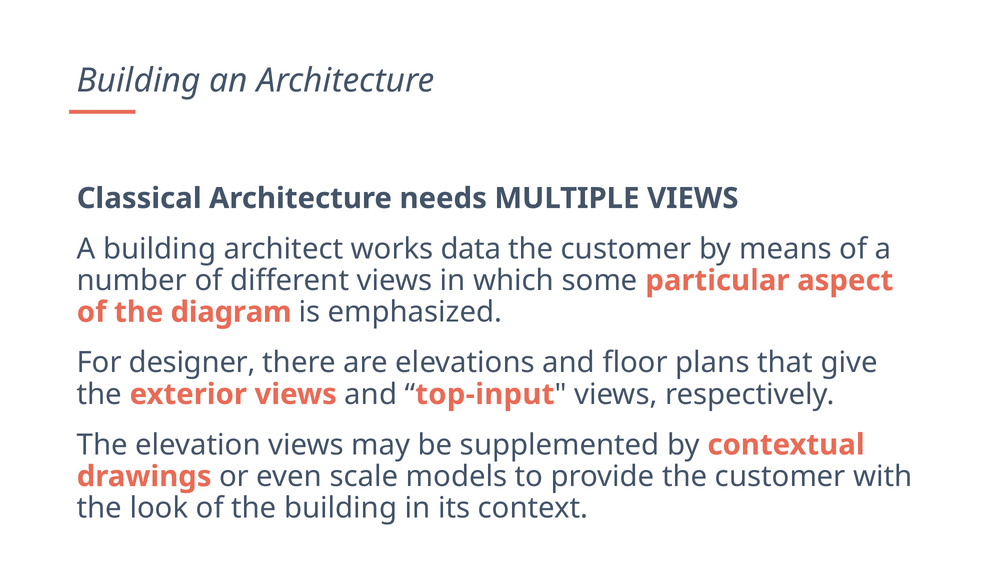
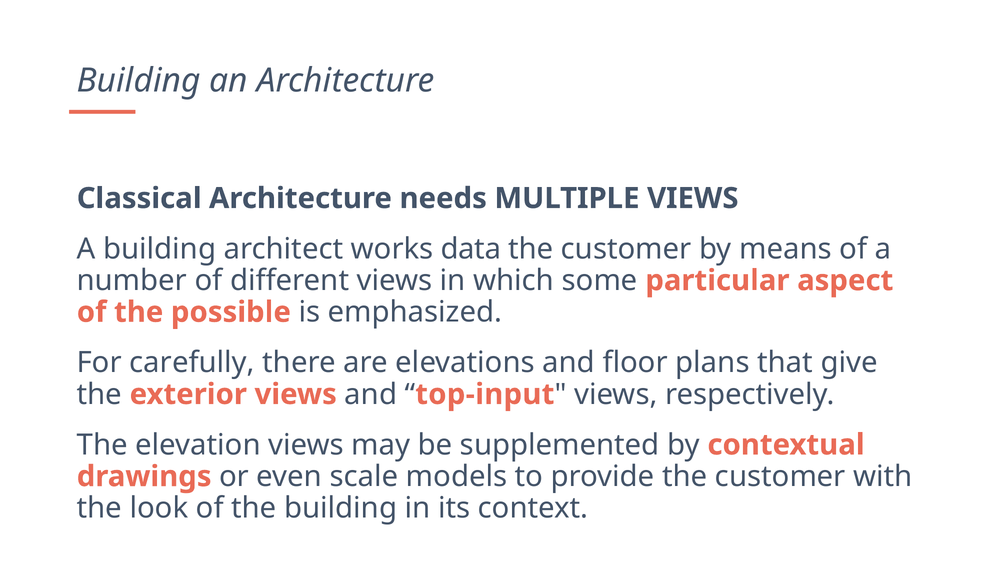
diagram: diagram -> possible (231, 312)
designer: designer -> carefully (192, 363)
